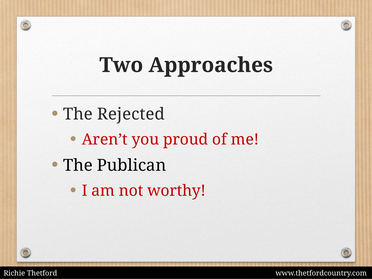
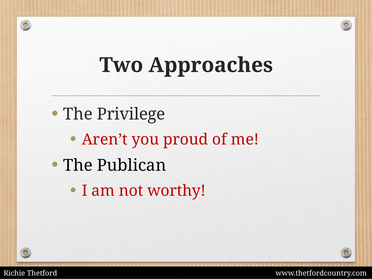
Rejected: Rejected -> Privilege (131, 114)
